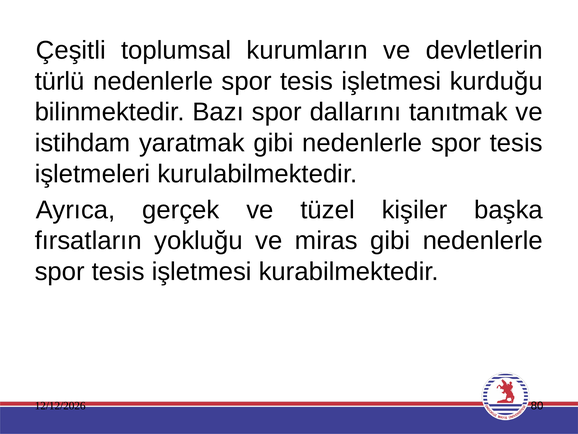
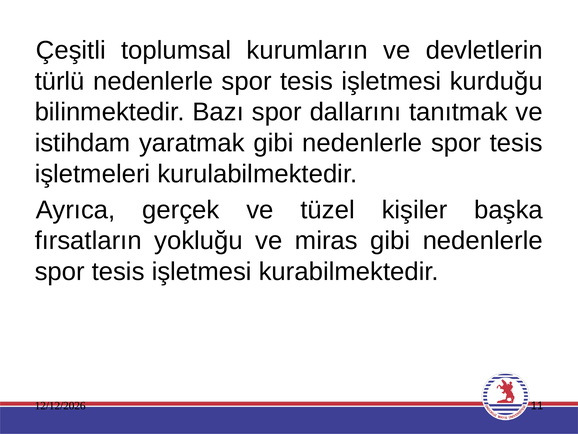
80: 80 -> 11 (537, 405)
